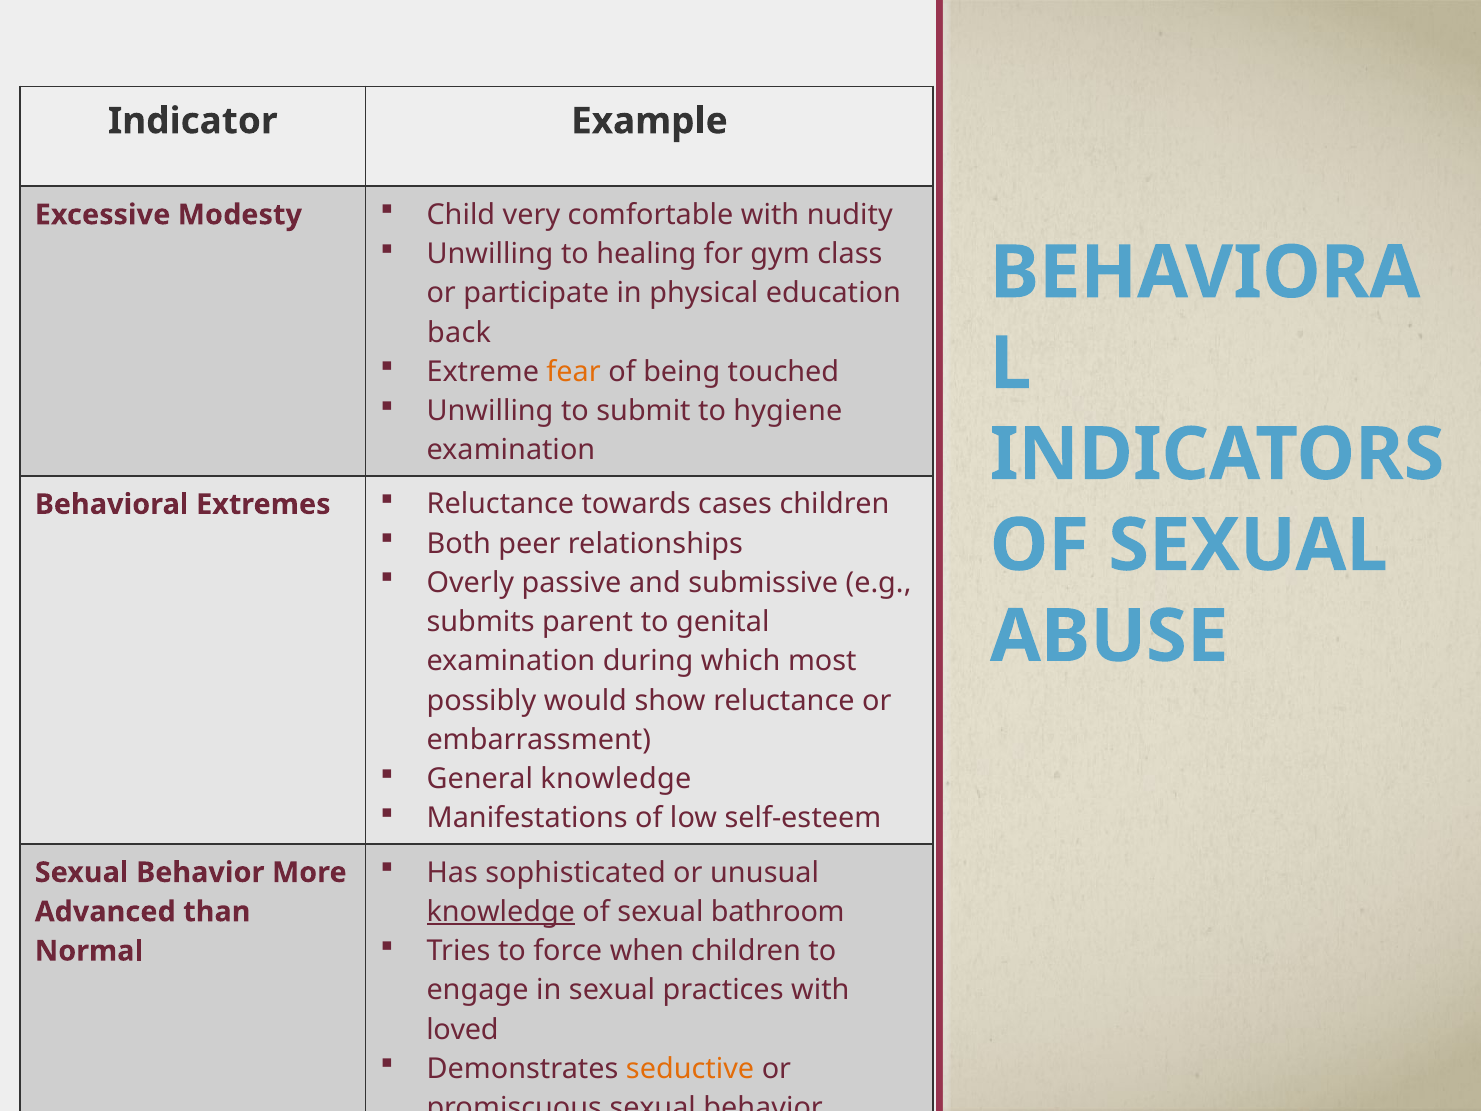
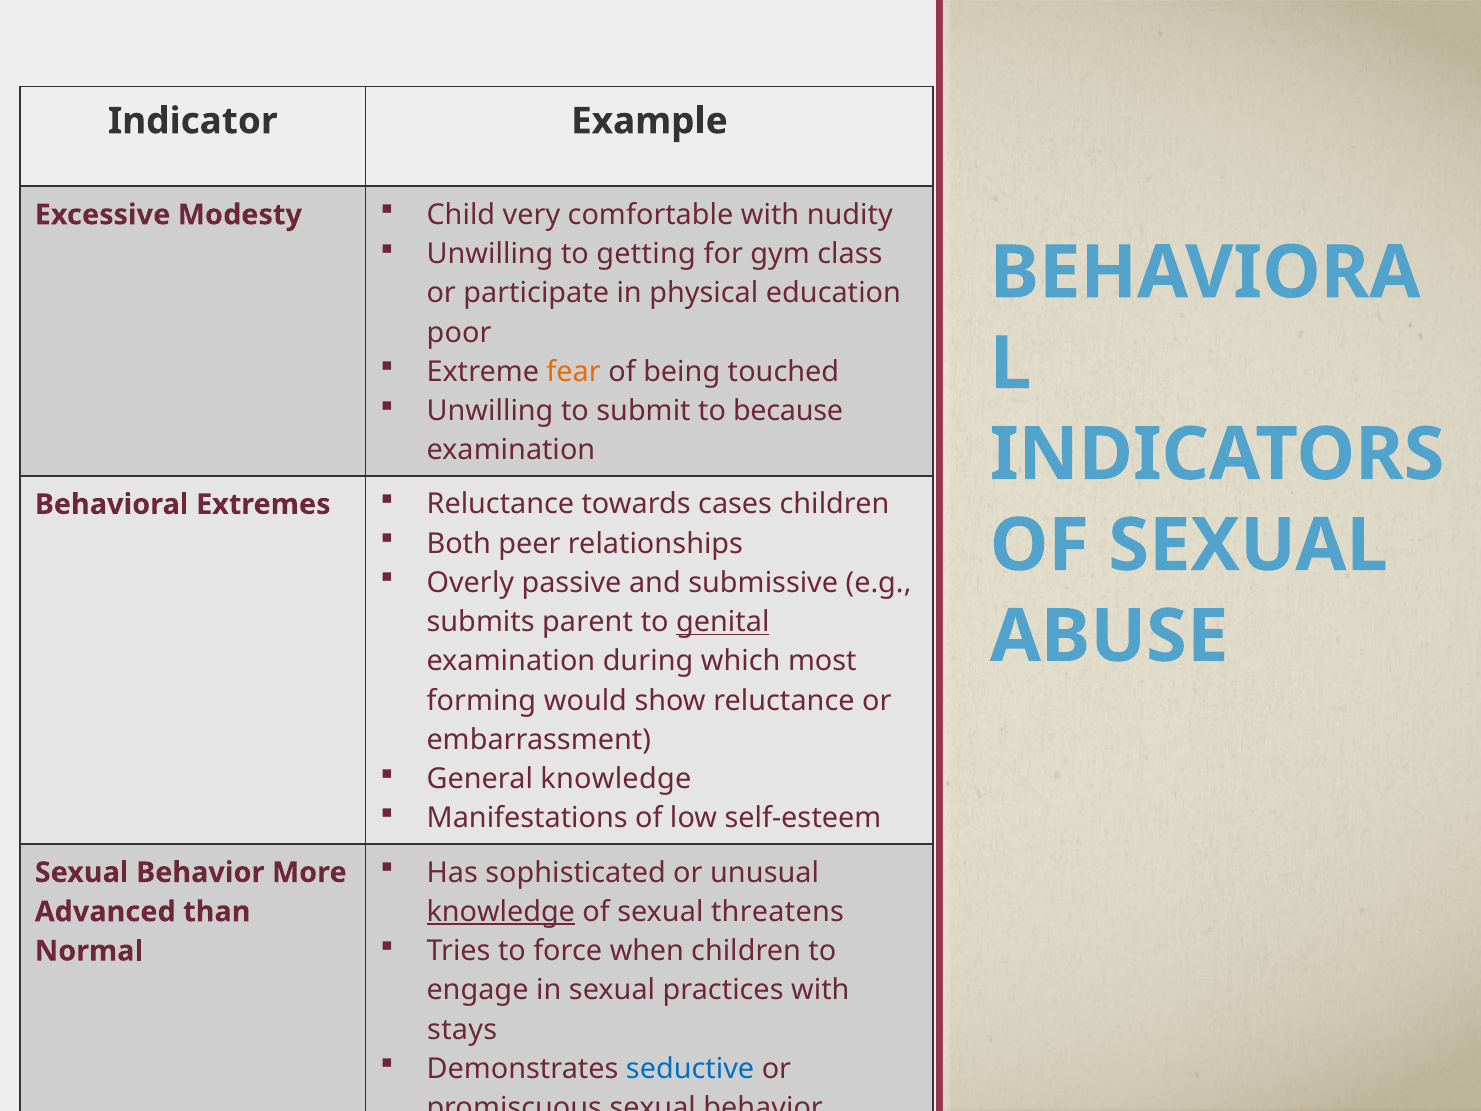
healing: healing -> getting (646, 254)
back: back -> poor (459, 332)
hygiene: hygiene -> because (788, 411)
genital underline: none -> present (723, 622)
possibly: possibly -> forming (481, 701)
bathroom: bathroom -> threatens (777, 912)
loved: loved -> stays (462, 1029)
seductive colour: orange -> blue (690, 1069)
